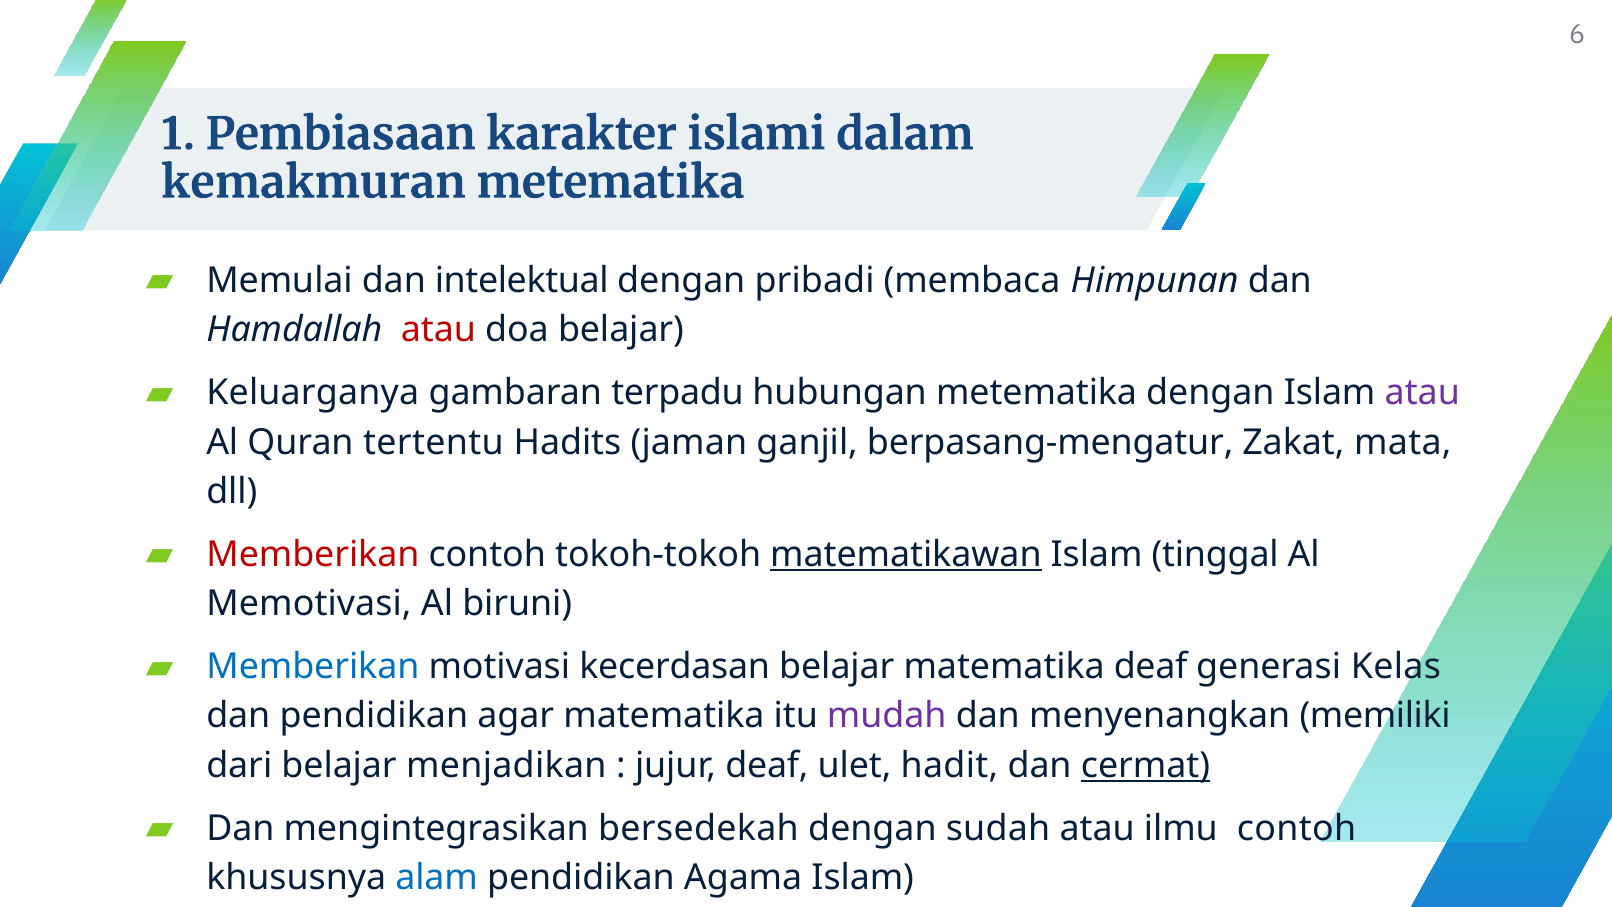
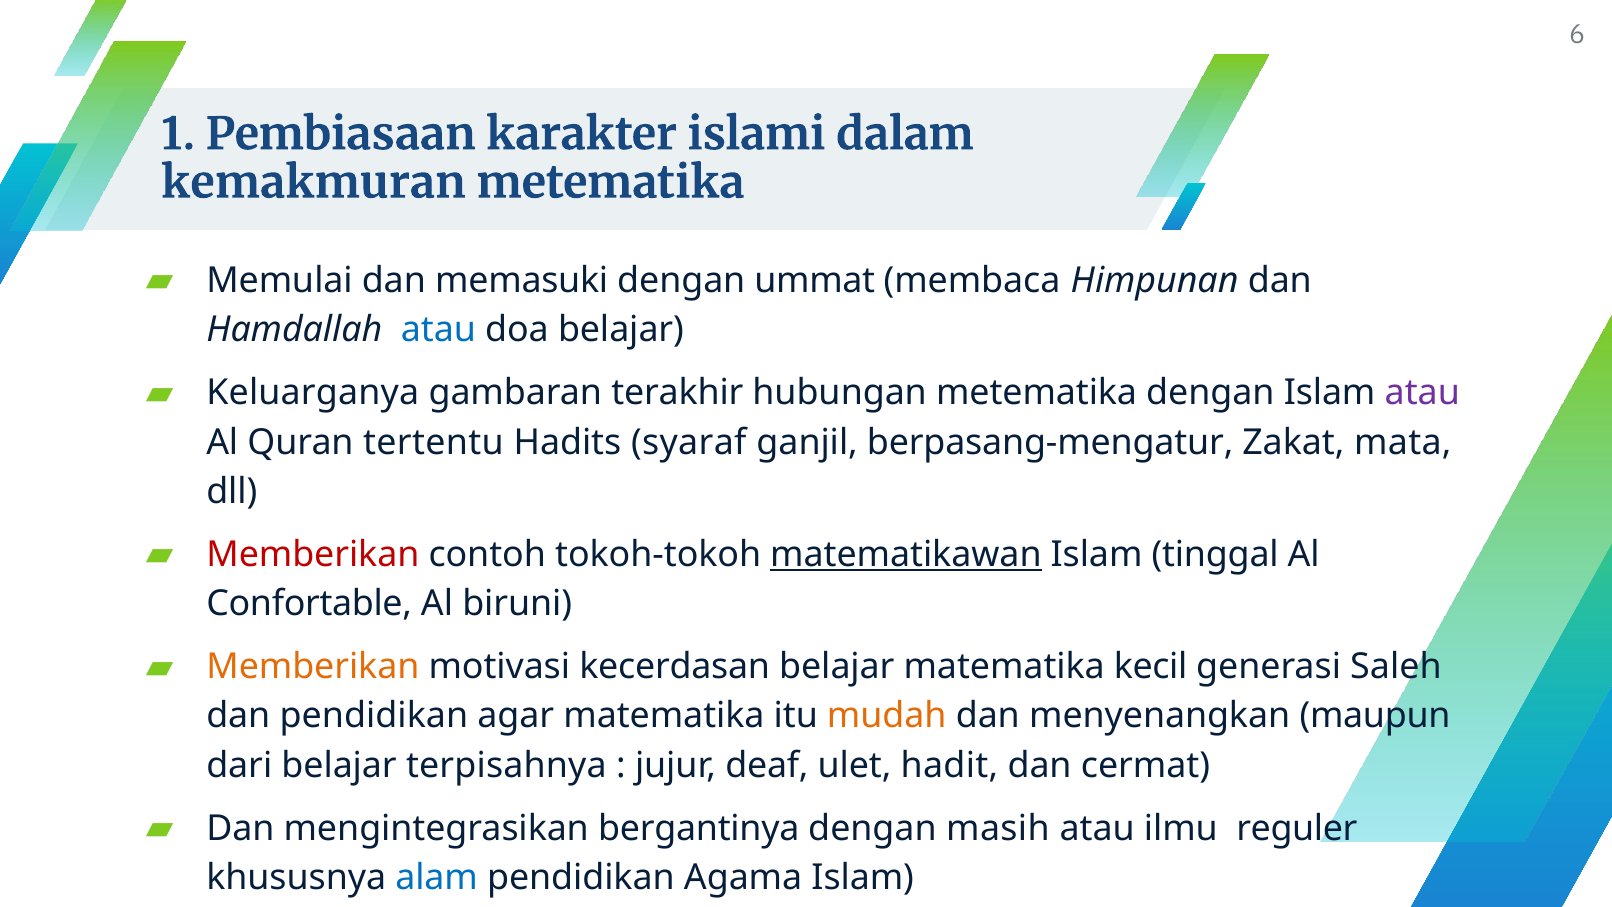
intelektual: intelektual -> memasuki (522, 281)
pribadi: pribadi -> ummat (815, 281)
atau colour: red -> blue (438, 330)
terpadu: terpadu -> terakhir (677, 393)
jaman: jaman -> syaraf (689, 442)
Memotivasi: Memotivasi -> Confortable (309, 604)
Memberikan colour: blue -> orange (313, 667)
matematika deaf: deaf -> kecil (1151, 667)
Kelas: Kelas -> Saleh (1396, 667)
mudah colour: purple -> orange (887, 716)
memiliki: memiliki -> maupun (1375, 716)
menjadikan: menjadikan -> terpisahnya (506, 765)
cermat underline: present -> none (1145, 765)
bersedekah: bersedekah -> bergantinya (699, 828)
sudah: sudah -> masih (998, 828)
ilmu contoh: contoh -> reguler (1297, 828)
